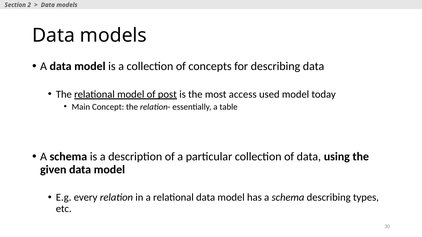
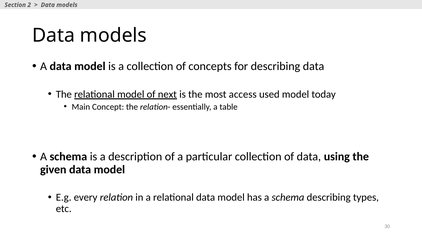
post: post -> next (167, 94)
